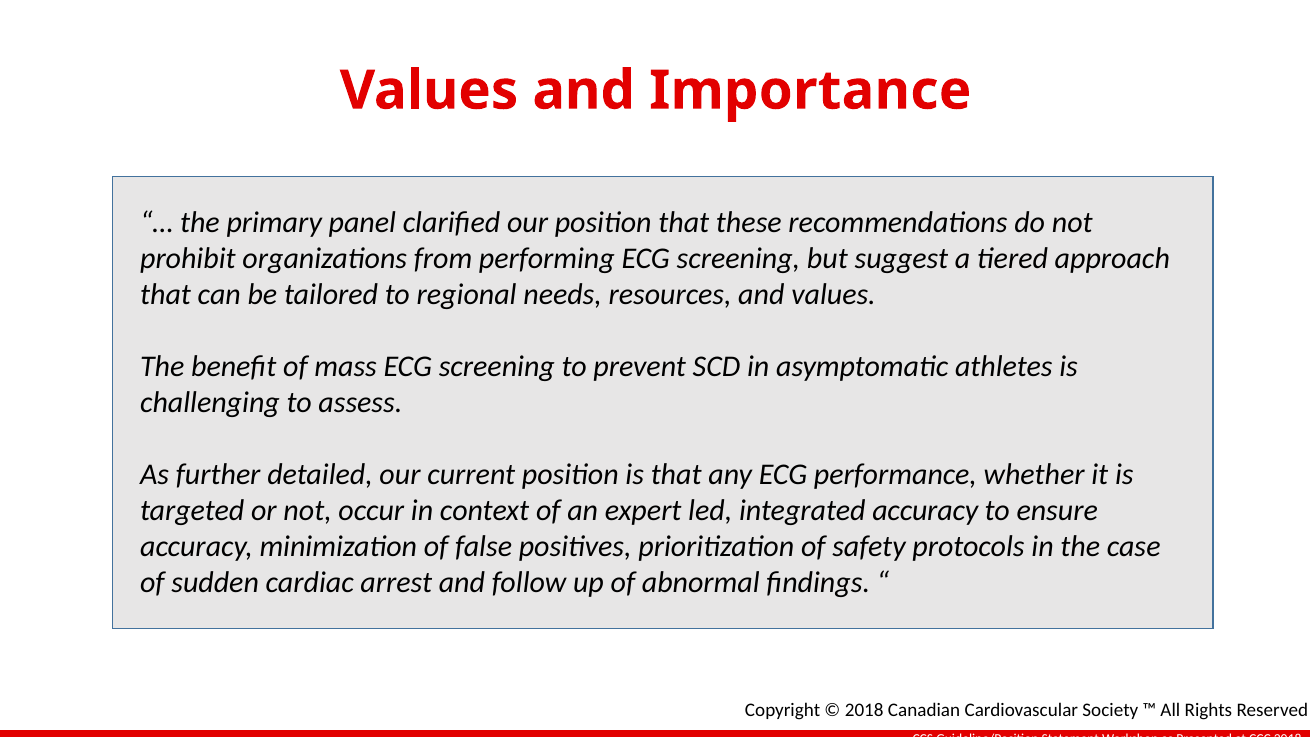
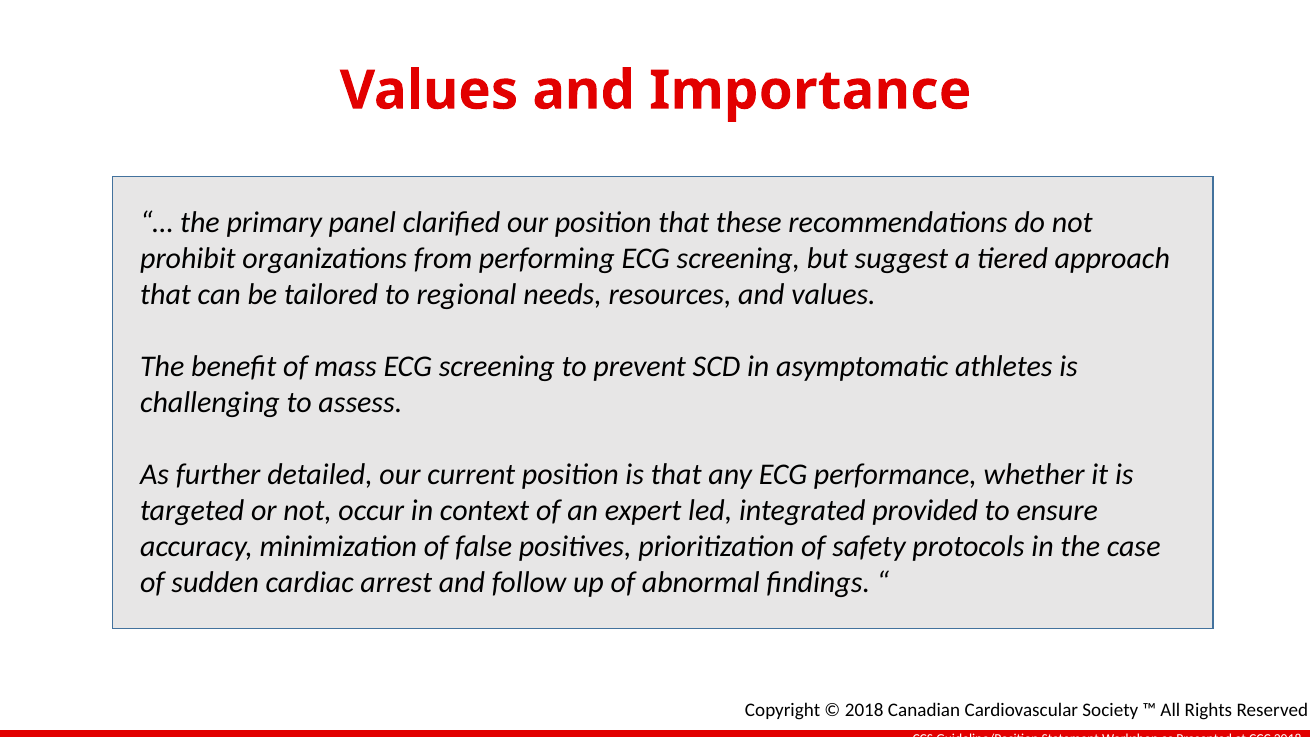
integrated accuracy: accuracy -> provided (925, 511)
